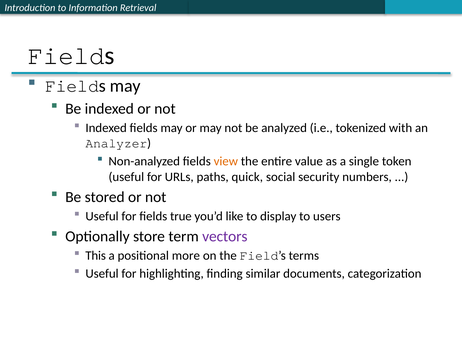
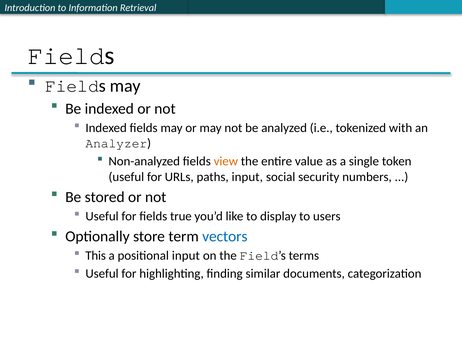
paths quick: quick -> input (247, 177)
vectors colour: purple -> blue (225, 237)
positional more: more -> input (186, 256)
